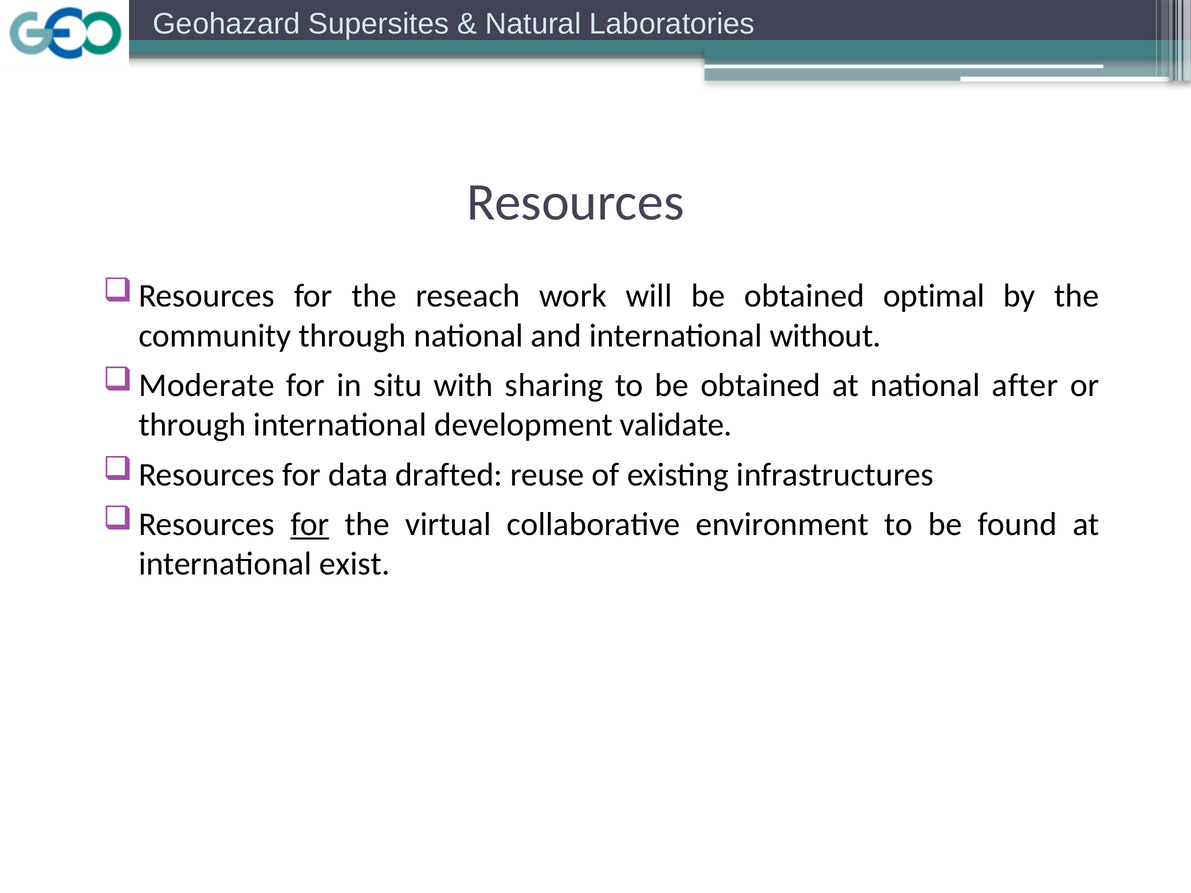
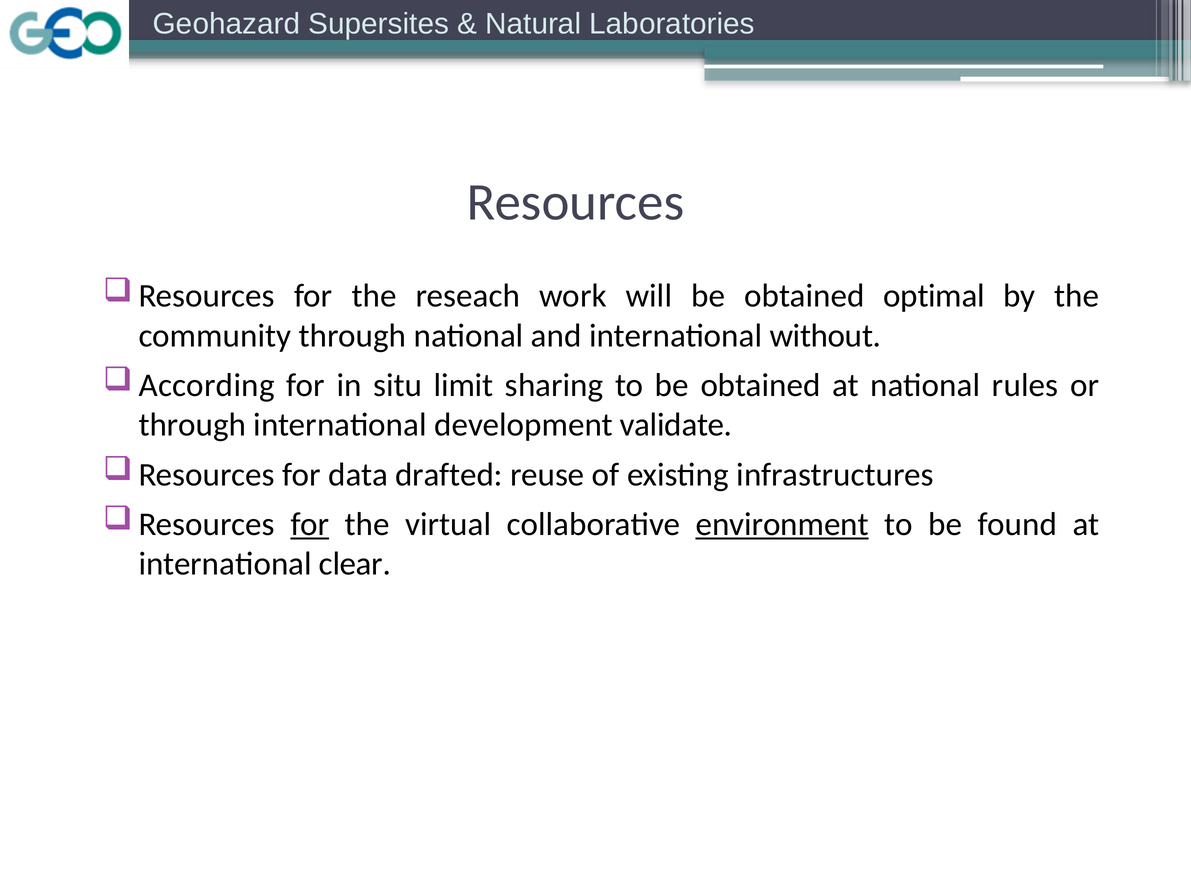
Moderate: Moderate -> According (207, 385)
with: with -> limit (464, 385)
after: after -> rules (1025, 385)
environment underline: none -> present (782, 524)
exist: exist -> clear (355, 564)
